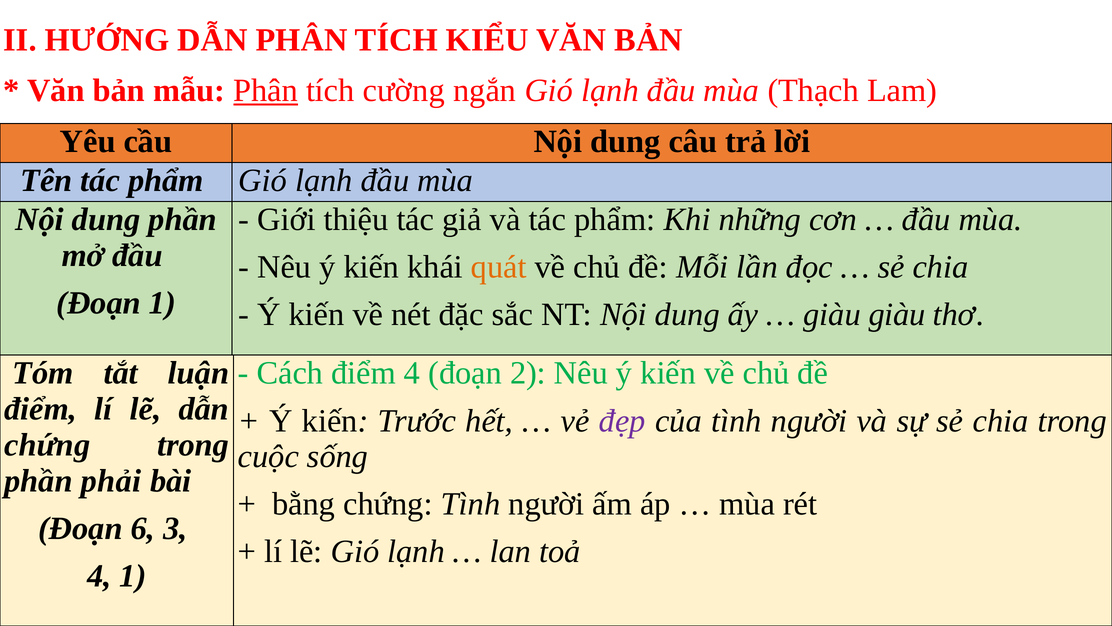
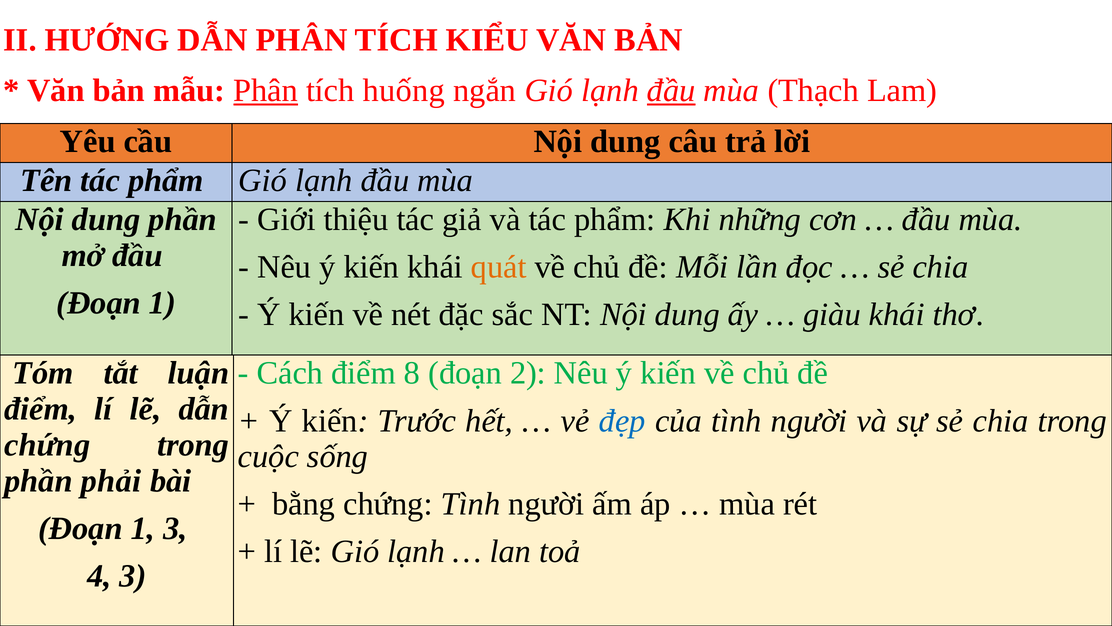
cường: cường -> huống (404, 91)
đầu underline: none -> present (671, 91)
giàu giàu: giàu -> khái (897, 315)
điểm 4: 4 -> 8 (412, 373)
đẹp colour: purple -> blue (622, 421)
6: 6 -> 1 (143, 528)
4 1: 1 -> 3 (133, 576)
